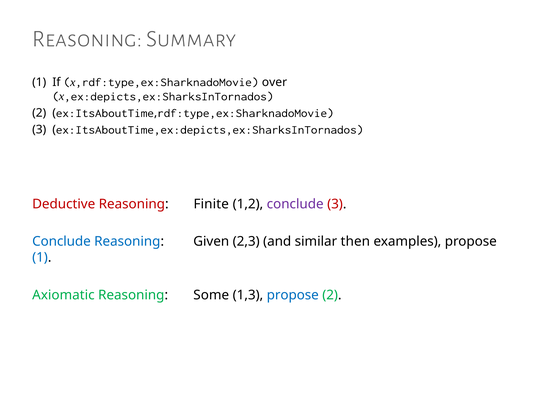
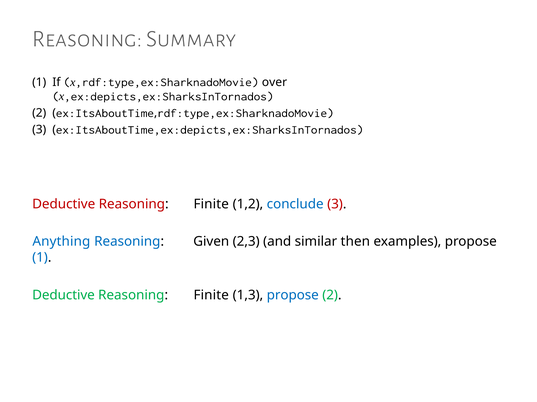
conclude colour: purple -> blue (295, 204)
Conclude: Conclude -> Anything (61, 242)
Axiomatic: Axiomatic -> Deductive (63, 296)
Some: Some -> Finite (211, 296)
